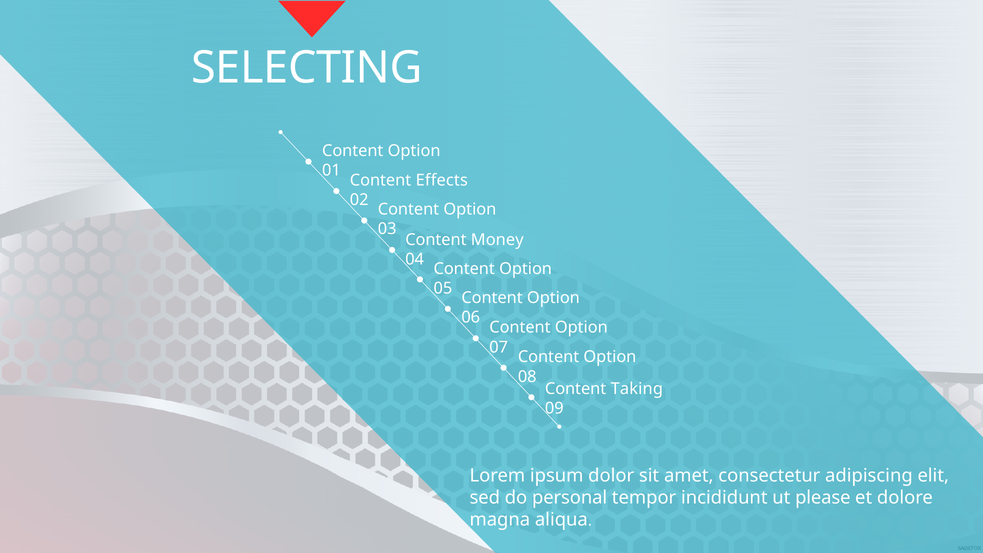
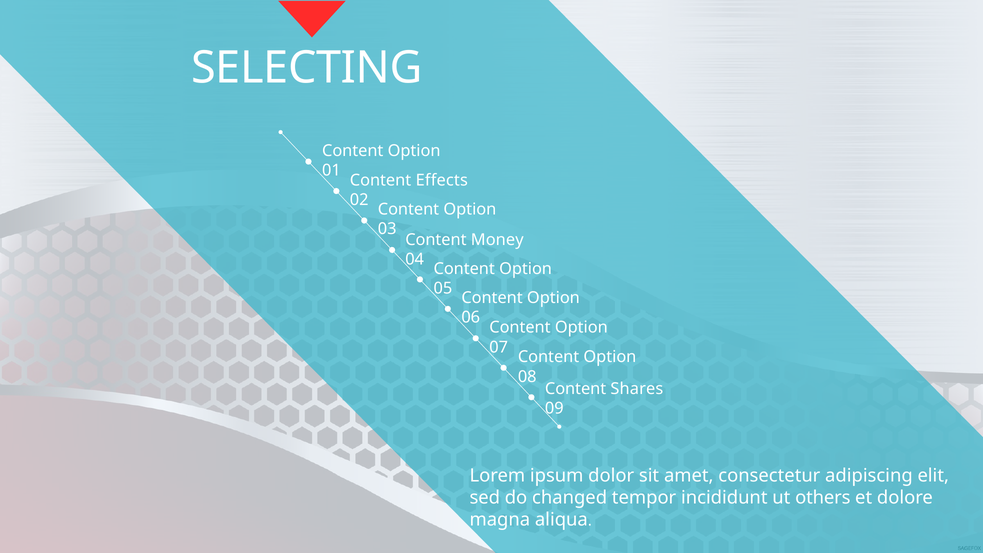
Taking: Taking -> Shares (637, 389)
personal: personal -> changed (570, 498)
please: please -> others (823, 498)
